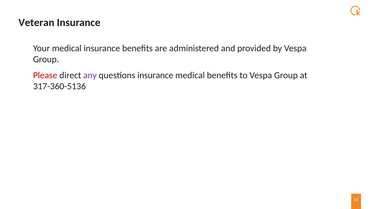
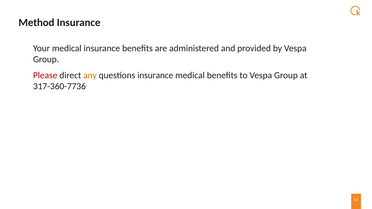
Veteran: Veteran -> Method (36, 23)
any colour: purple -> orange (90, 75)
317-360-5136: 317-360-5136 -> 317-360-7736 (59, 86)
